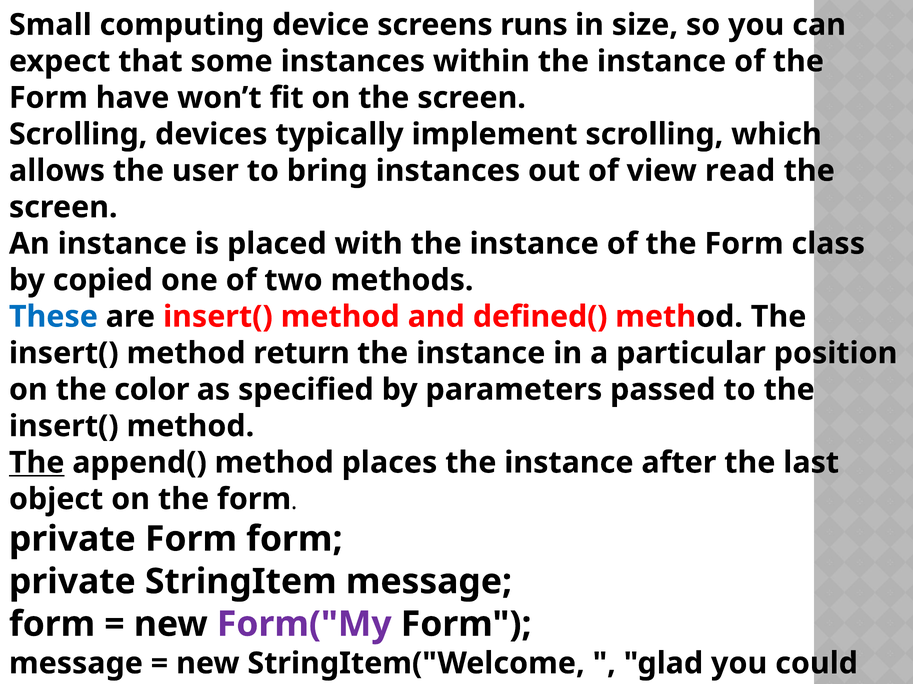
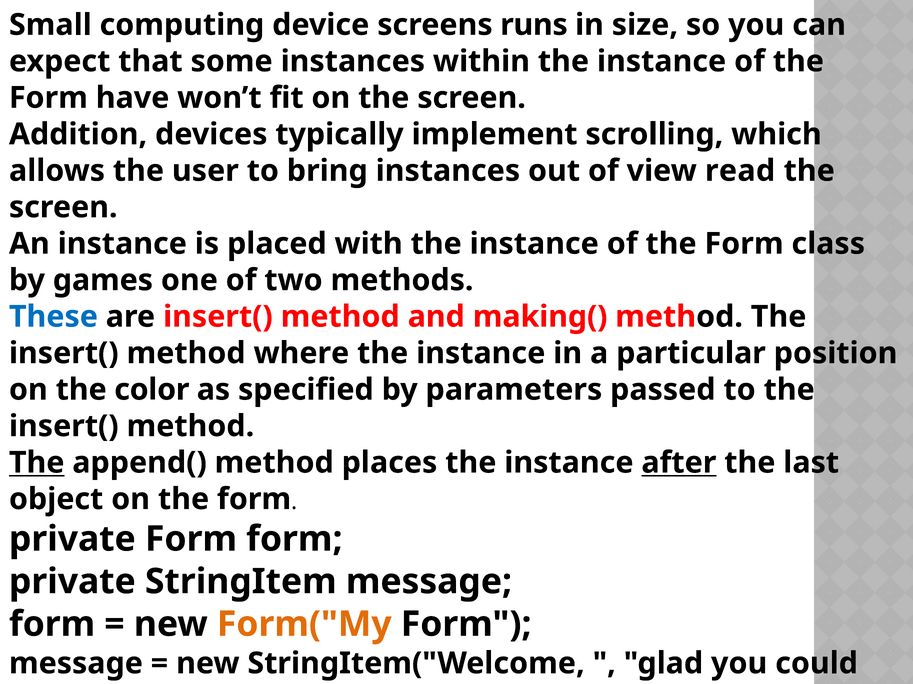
Scrolling: Scrolling -> Addition (78, 134)
copied: copied -> games (103, 280)
defined(: defined( -> making( (540, 317)
return: return -> where (301, 354)
after underline: none -> present (679, 463)
Form("My colour: purple -> orange (304, 625)
